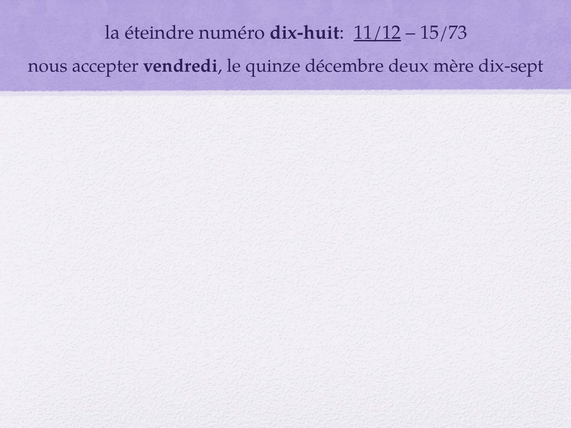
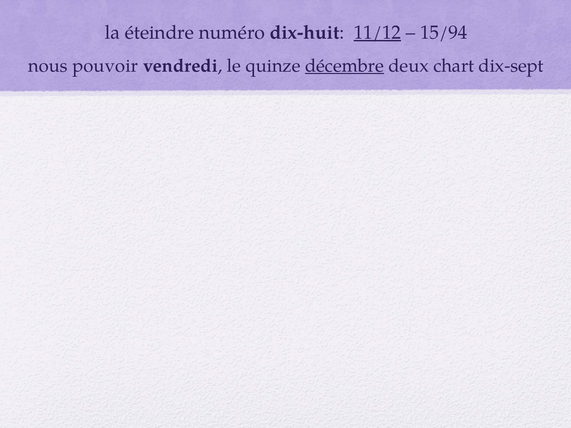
15/73: 15/73 -> 15/94 (444, 32)
accepter: accepter -> pouvoir (105, 66)
décembre underline: none -> present (344, 66)
mère: mère -> chart (454, 66)
